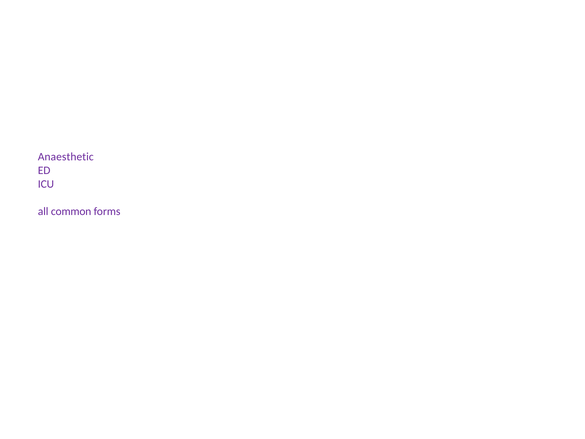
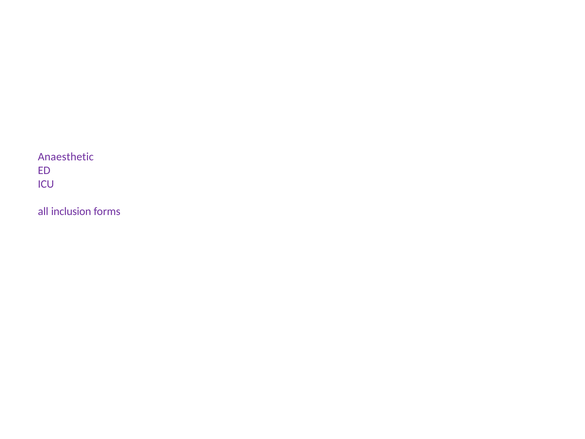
common: common -> inclusion (71, 211)
